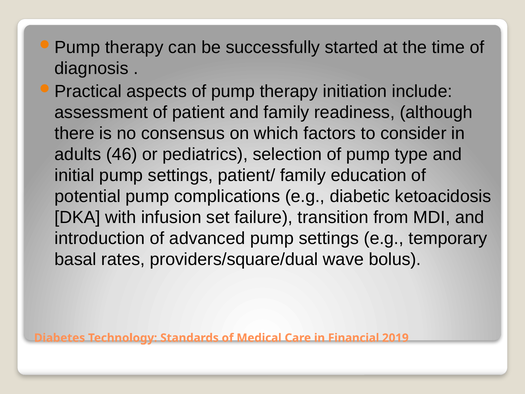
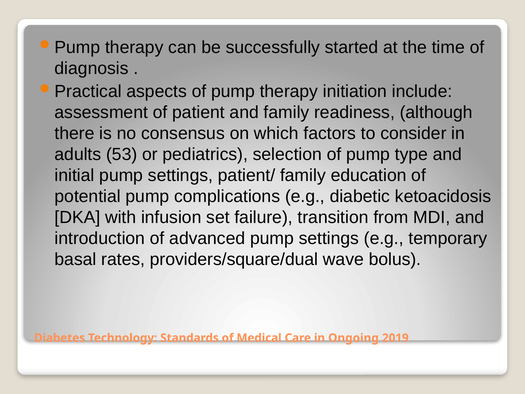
46: 46 -> 53 (122, 154)
Financial: Financial -> Ongoing (353, 338)
